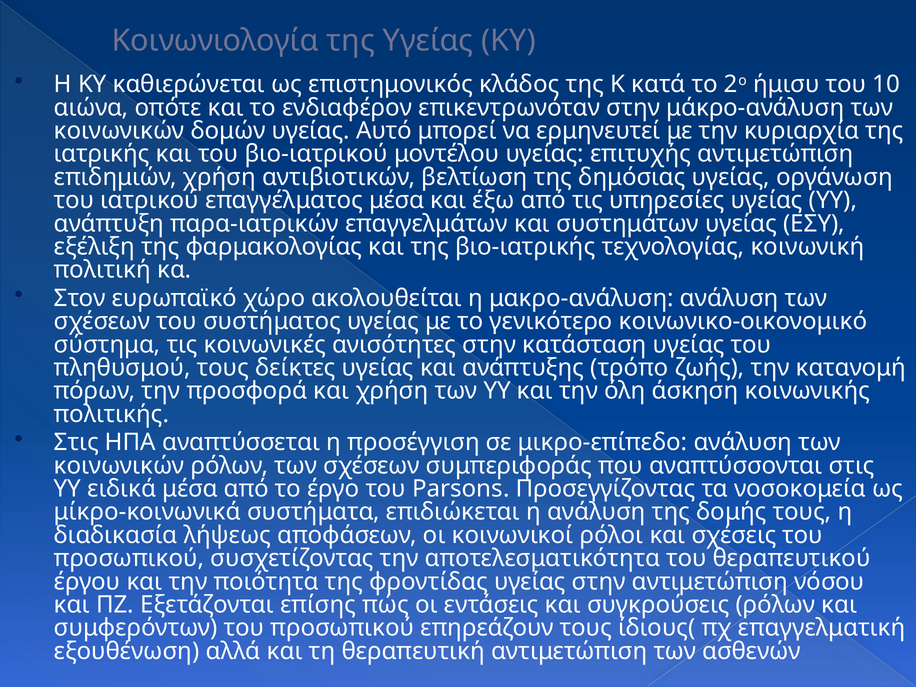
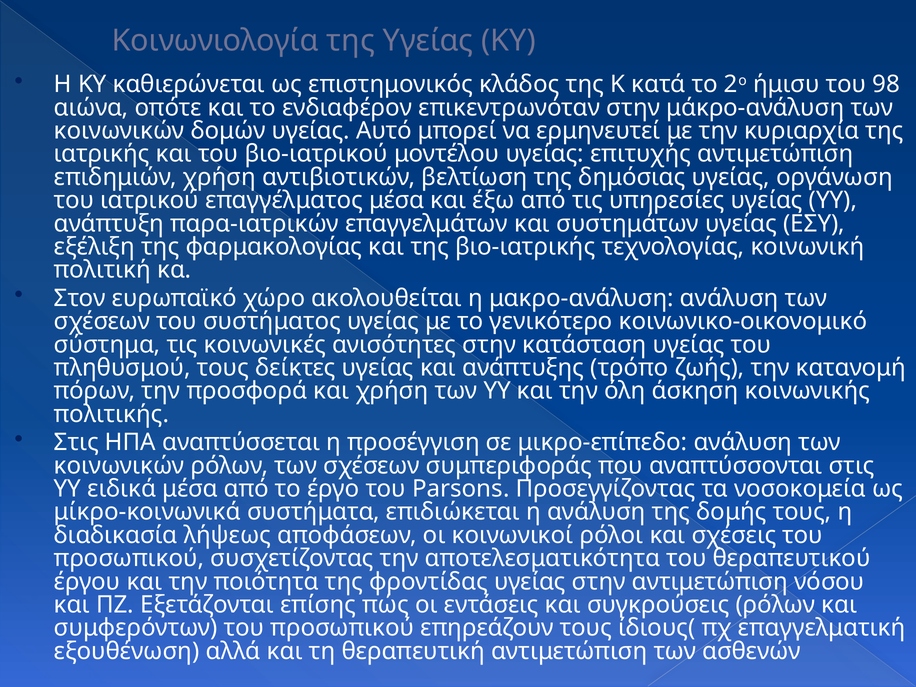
10: 10 -> 98 (886, 84)
